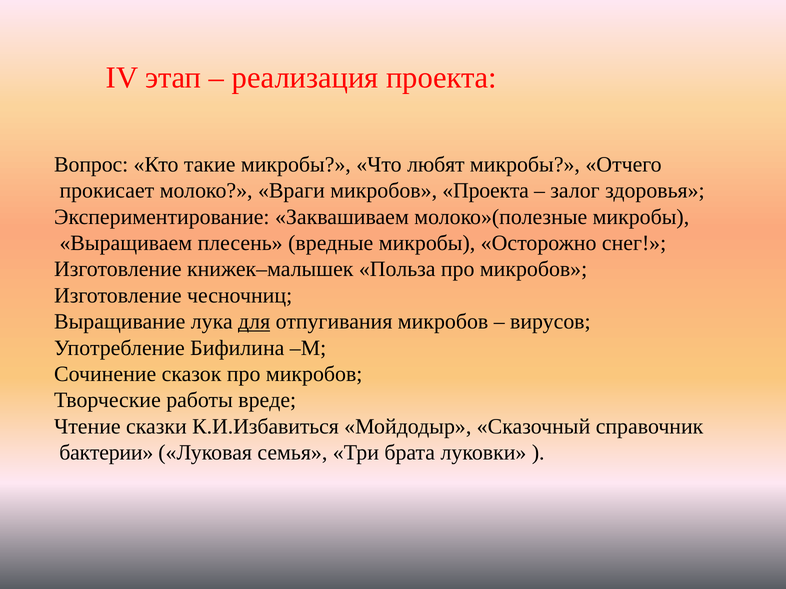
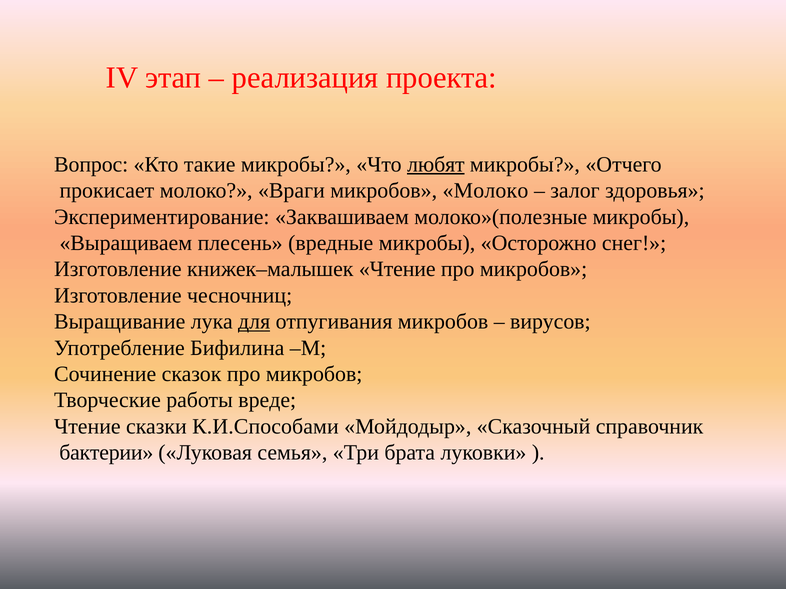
любят underline: none -> present (436, 165)
микробов Проекта: Проекта -> Молоко (485, 191)
книжек–малышек Польза: Польза -> Чтение (397, 269)
К.И.Избавиться: К.И.Избавиться -> К.И.Способами (265, 427)
